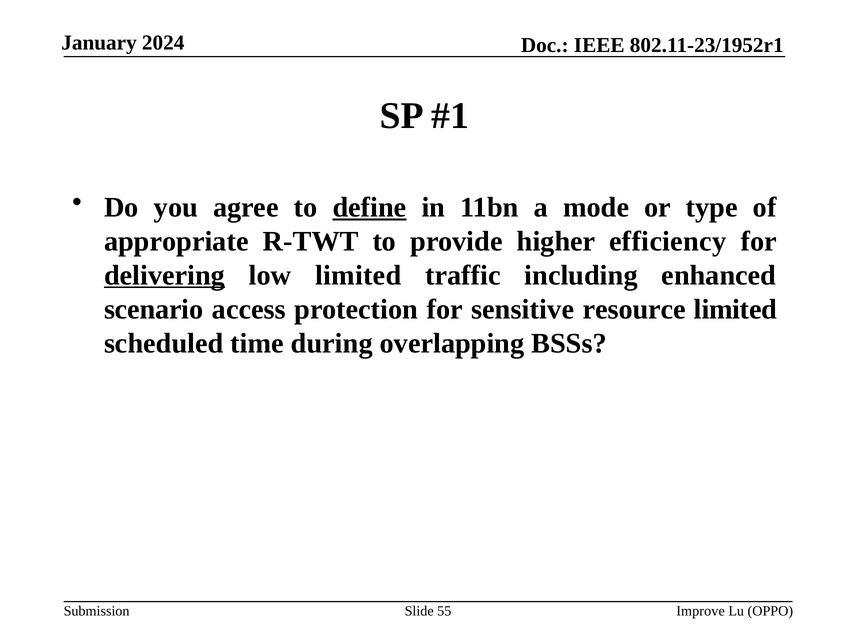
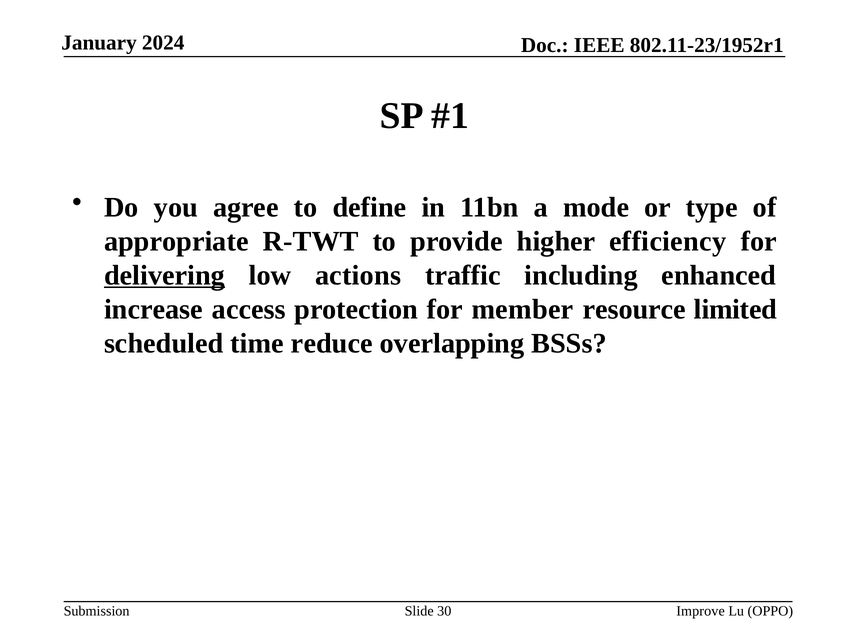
define underline: present -> none (370, 207)
low limited: limited -> actions (358, 275)
scenario: scenario -> increase (154, 309)
sensitive: sensitive -> member (523, 309)
during: during -> reduce (332, 343)
55: 55 -> 30 (444, 611)
